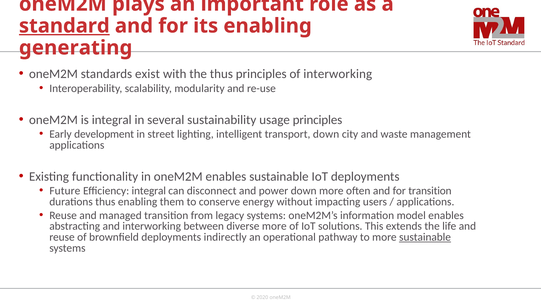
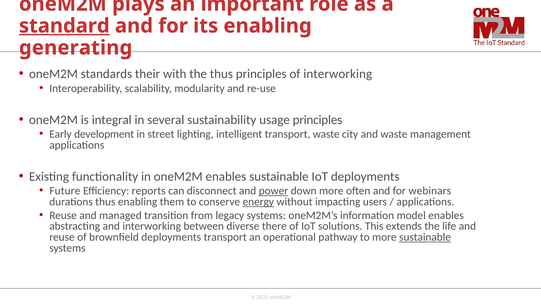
exist: exist -> their (148, 74)
transport down: down -> waste (326, 134)
Efficiency integral: integral -> reports (149, 191)
power underline: none -> present (273, 191)
for transition: transition -> webinars (430, 191)
energy underline: none -> present (258, 202)
diverse more: more -> there (274, 226)
deployments indirectly: indirectly -> transport (225, 237)
